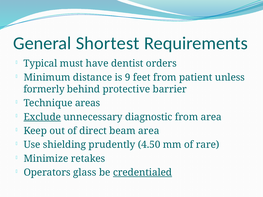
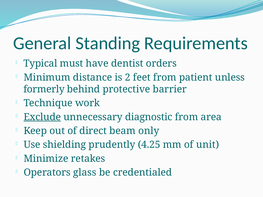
Shortest: Shortest -> Standing (108, 43)
9: 9 -> 2 (128, 77)
areas: areas -> work (88, 103)
beam area: area -> only (149, 131)
4.50: 4.50 -> 4.25 (149, 145)
rare: rare -> unit (208, 145)
credentialed underline: present -> none (143, 173)
